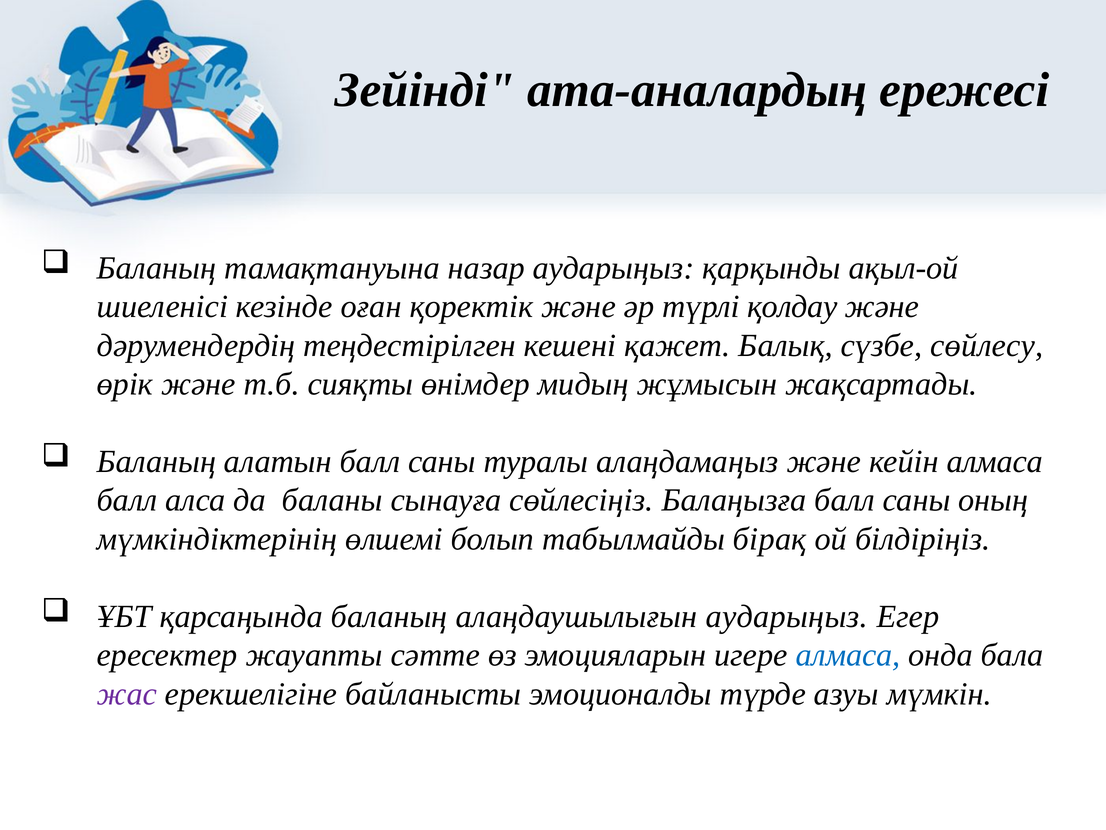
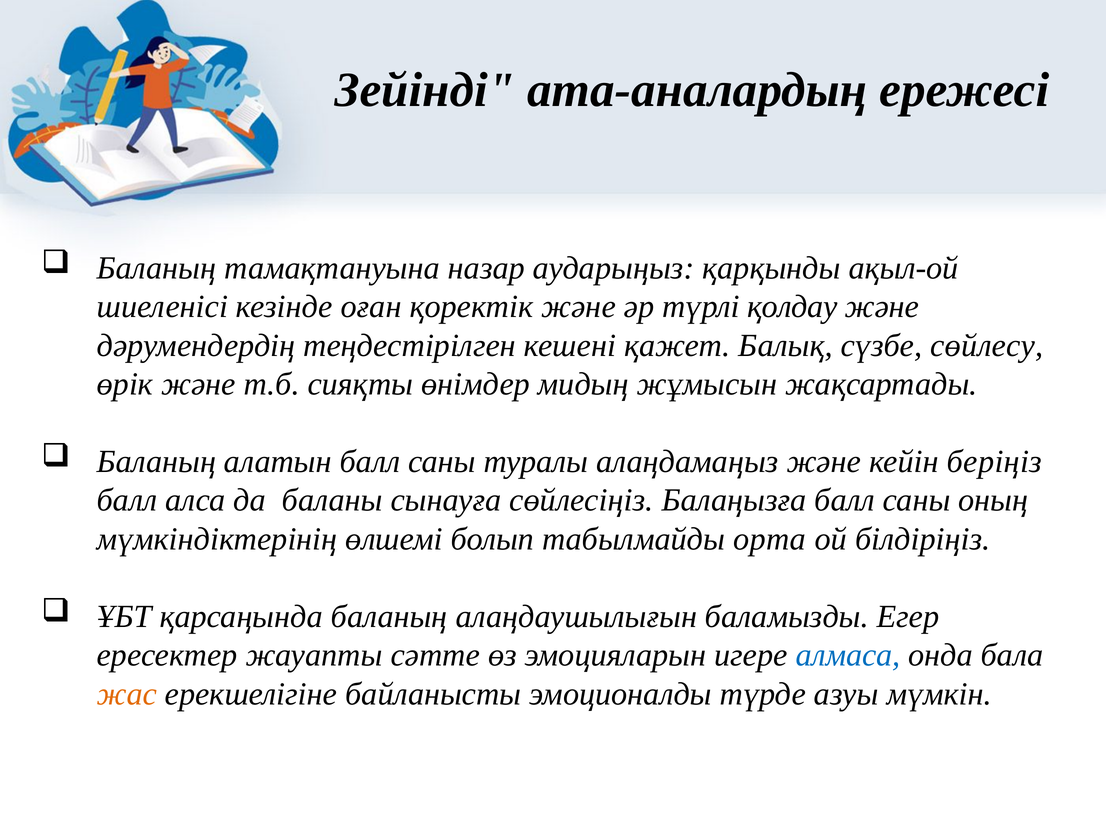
кейін алмаса: алмаса -> беріңіз (994, 461)
бірақ: бірақ -> орта (770, 539)
алаңдаушылығын аударыңыз: аударыңыз -> баламызды (787, 616)
жас colour: purple -> orange (127, 694)
